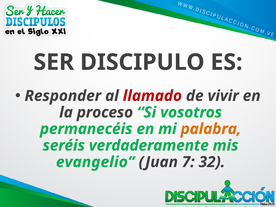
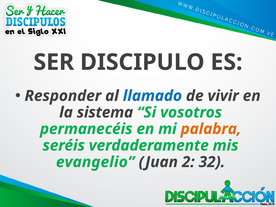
llamado colour: red -> blue (152, 96)
proceso: proceso -> sistema (105, 112)
7: 7 -> 2 (188, 162)
